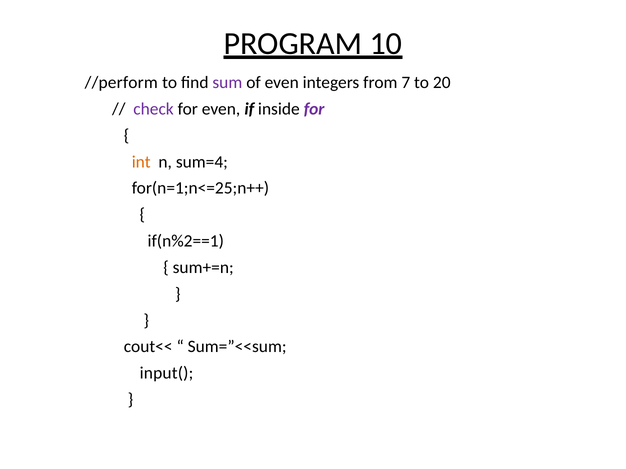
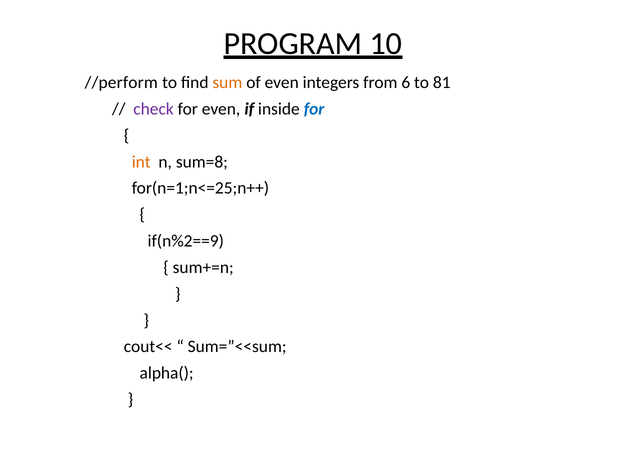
sum colour: purple -> orange (227, 83)
7: 7 -> 6 (406, 83)
20: 20 -> 81 (442, 83)
for colour: purple -> blue (314, 109)
sum=4: sum=4 -> sum=8 (202, 162)
if(n%2==1: if(n%2==1 -> if(n%2==9 (186, 241)
input(: input( -> alpha( (167, 374)
